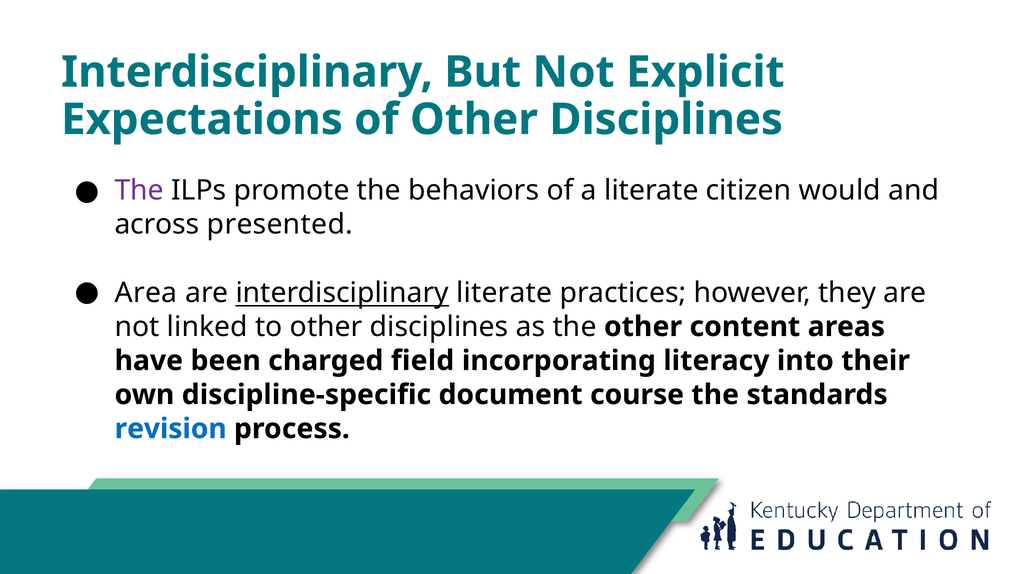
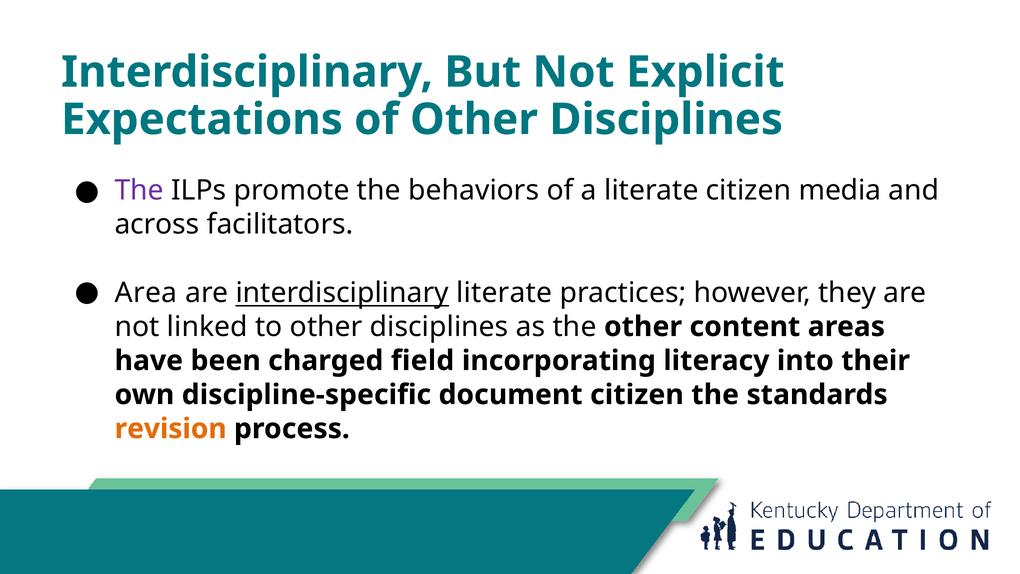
would: would -> media (840, 191)
presented: presented -> facilitators (280, 225)
document course: course -> citizen (637, 395)
revision colour: blue -> orange (171, 429)
